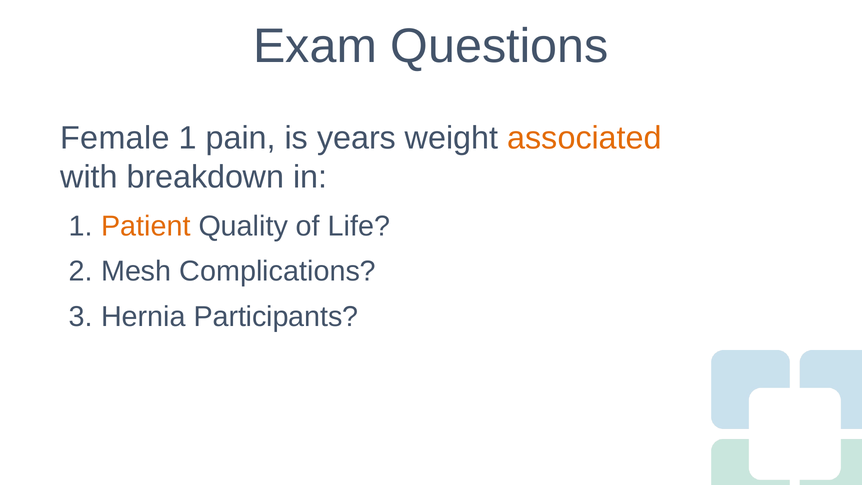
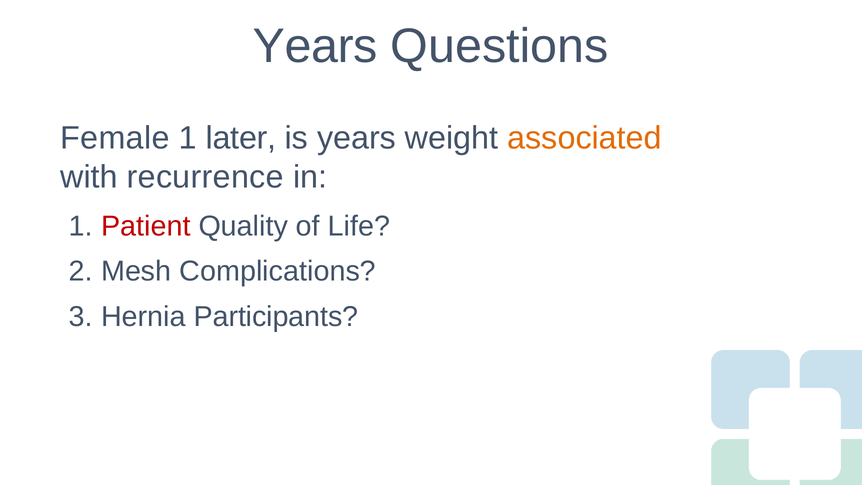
Exam: Exam -> Years (315, 46)
pain: pain -> later (241, 138)
breakdown: breakdown -> recurrence (205, 177)
Patient colour: orange -> red (146, 226)
